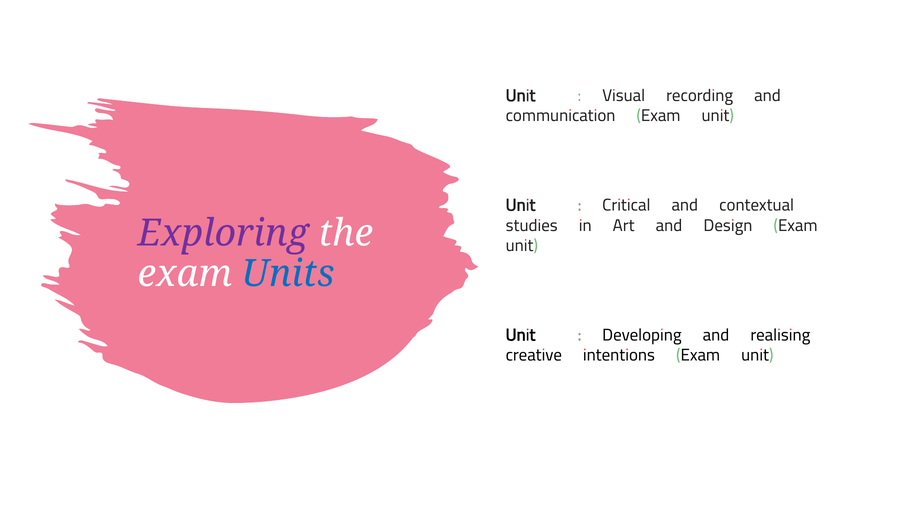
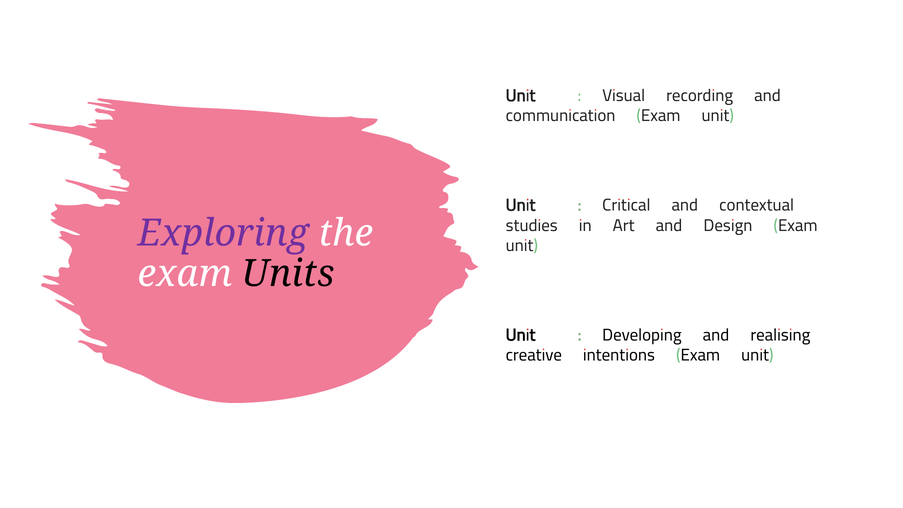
Units colour: blue -> black (288, 274)
